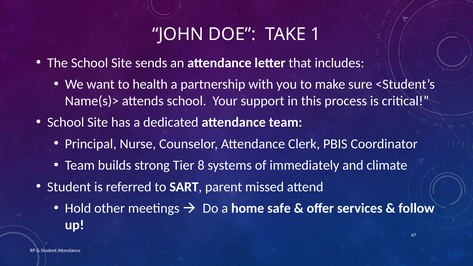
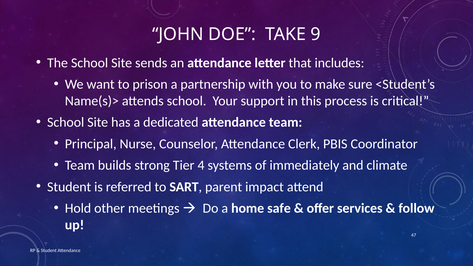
1: 1 -> 9 (316, 34)
health: health -> prison (150, 84)
8: 8 -> 4 (201, 165)
missed: missed -> impact (265, 187)
